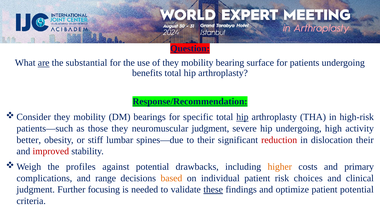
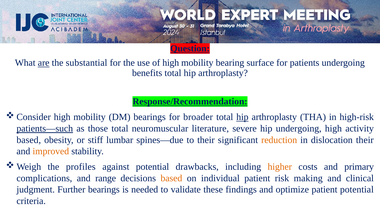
of they: they -> high (171, 63)
they: they -> high (62, 117)
specific: specific -> broader (198, 117)
patients—such underline: none -> present (45, 128)
those they: they -> total (120, 128)
neuromuscular judgment: judgment -> literature (210, 128)
better: better -> based (29, 140)
reduction colour: red -> orange (279, 140)
improved colour: red -> orange (51, 151)
choices: choices -> making (308, 178)
Further focusing: focusing -> bearings (104, 189)
these underline: present -> none (213, 189)
